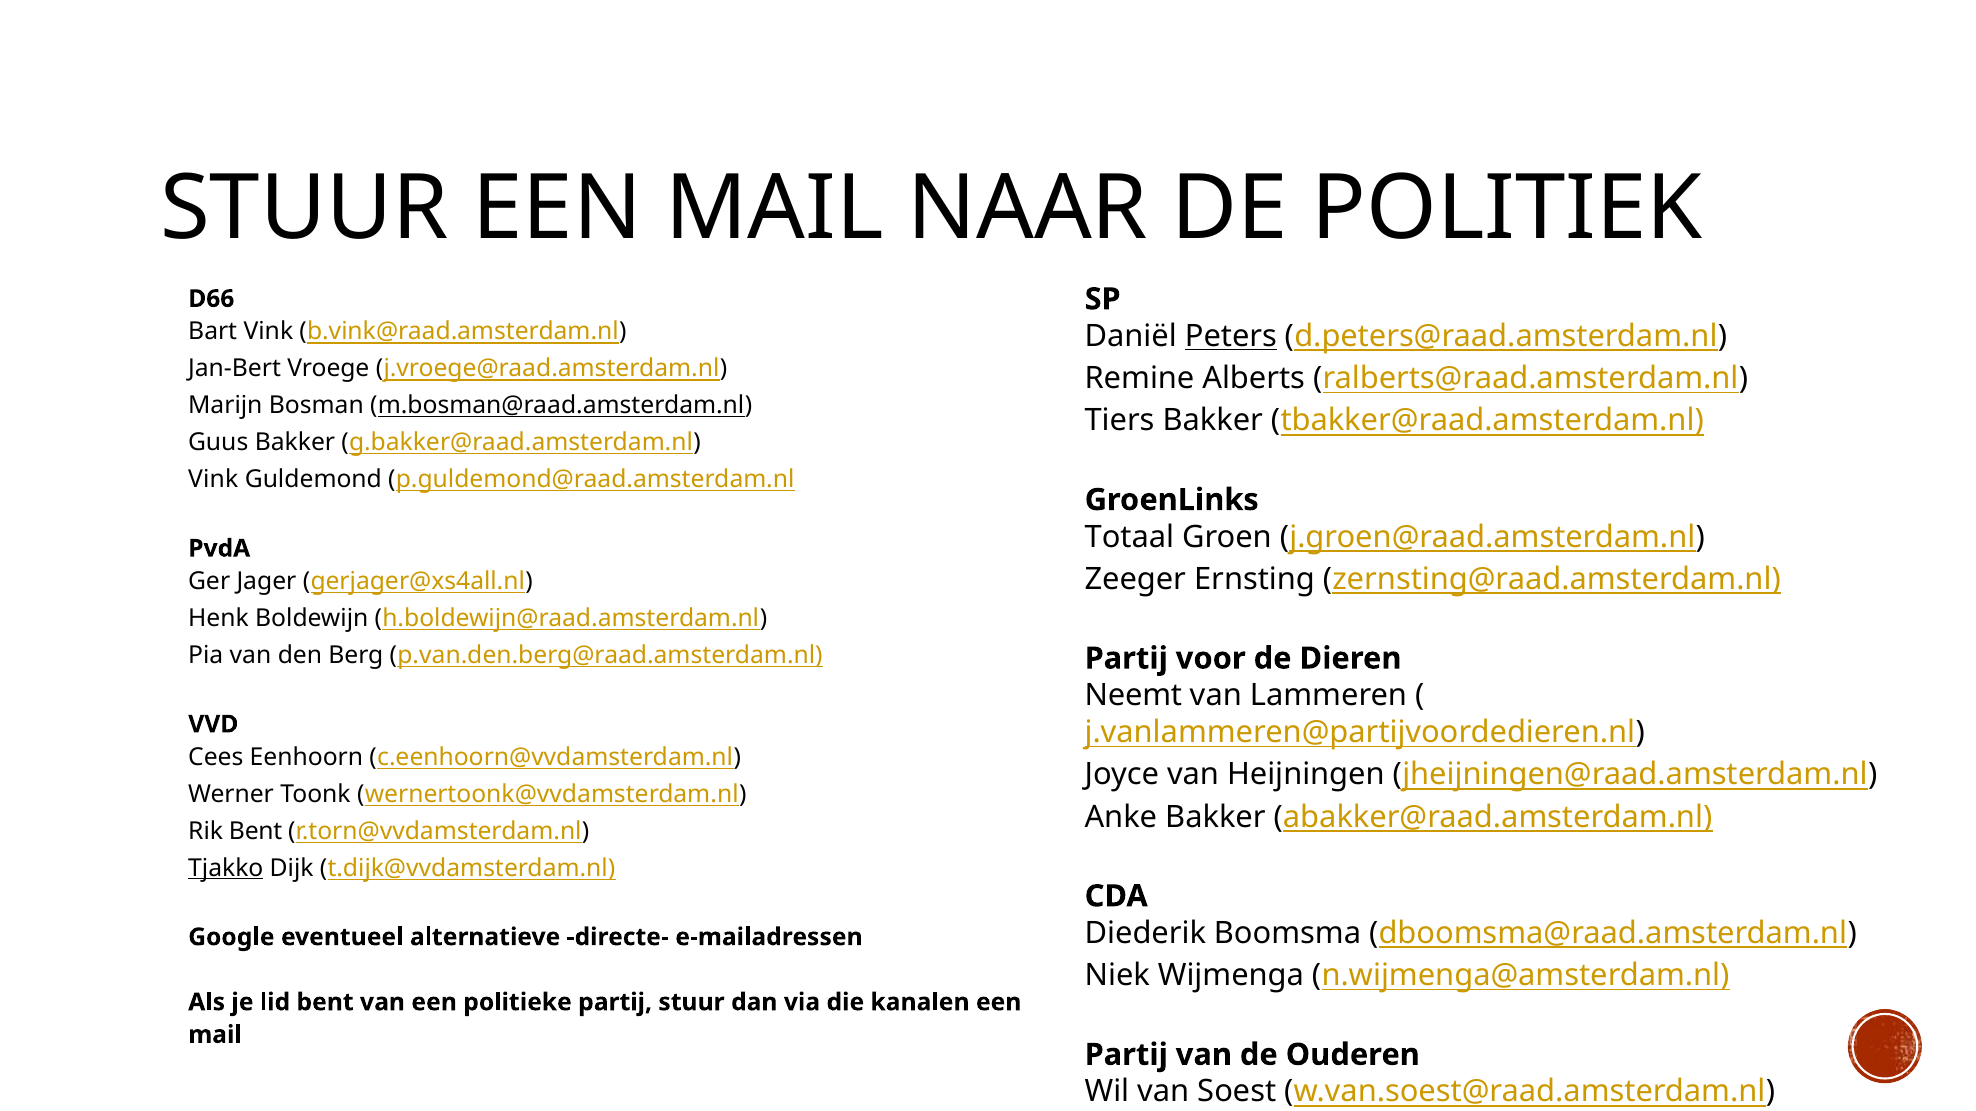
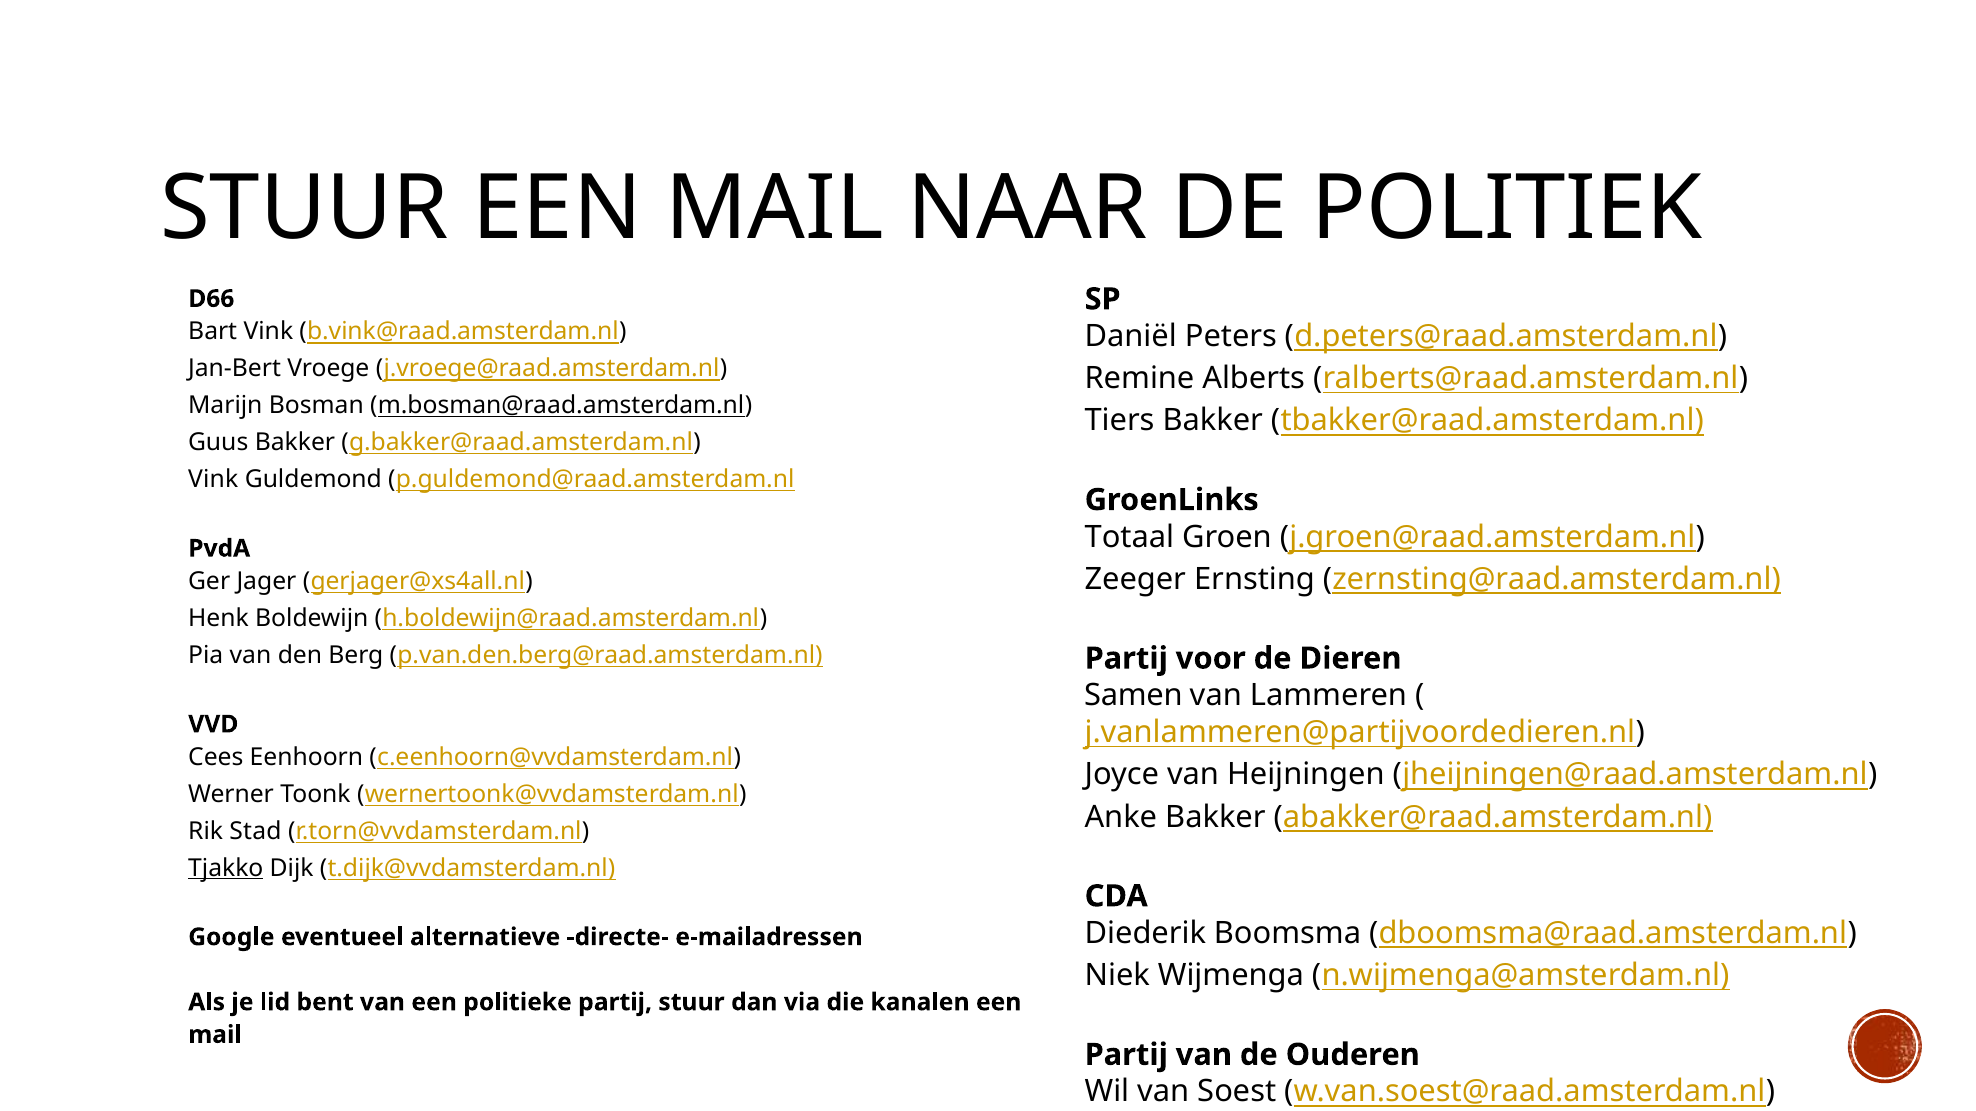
Peters underline: present -> none (1231, 336)
Neemt: Neemt -> Samen (1133, 696)
Rik Bent: Bent -> Stad (255, 831)
